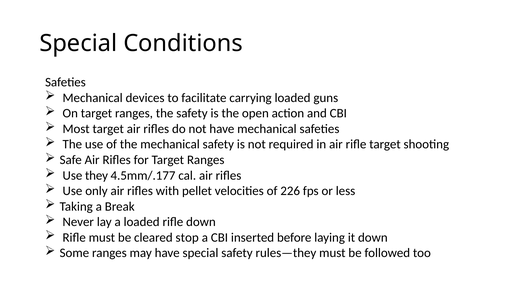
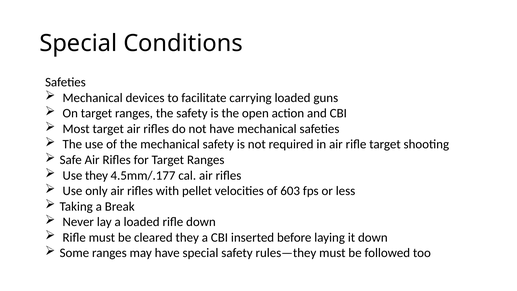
226: 226 -> 603 (290, 191)
cleared stop: stop -> they (187, 237)
